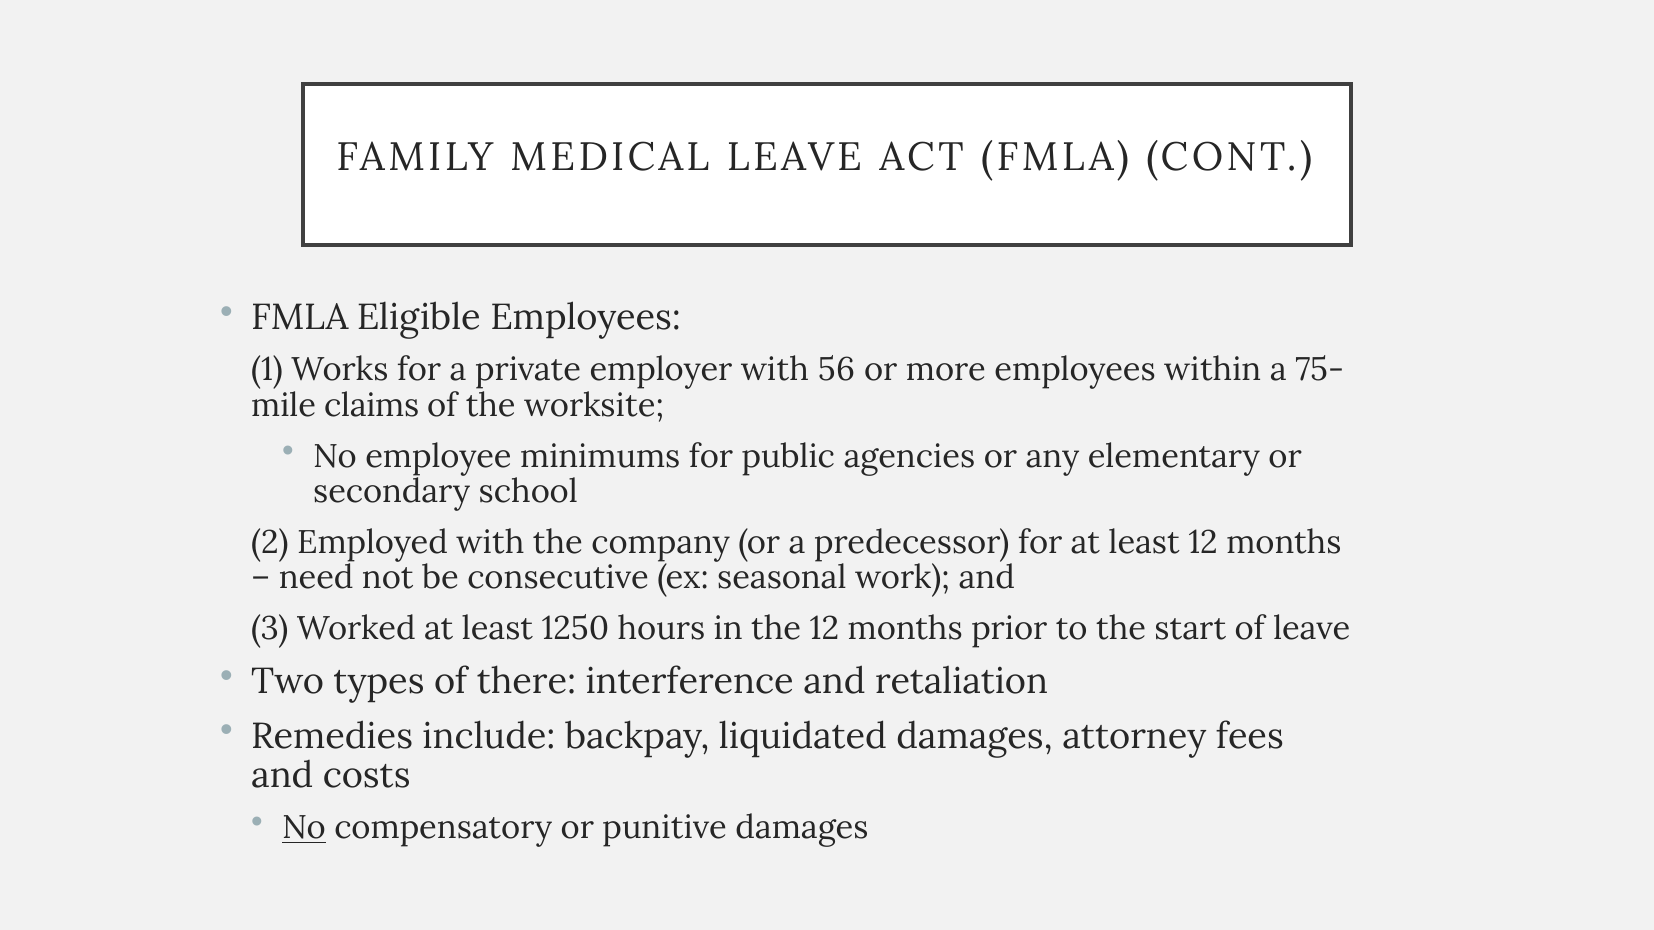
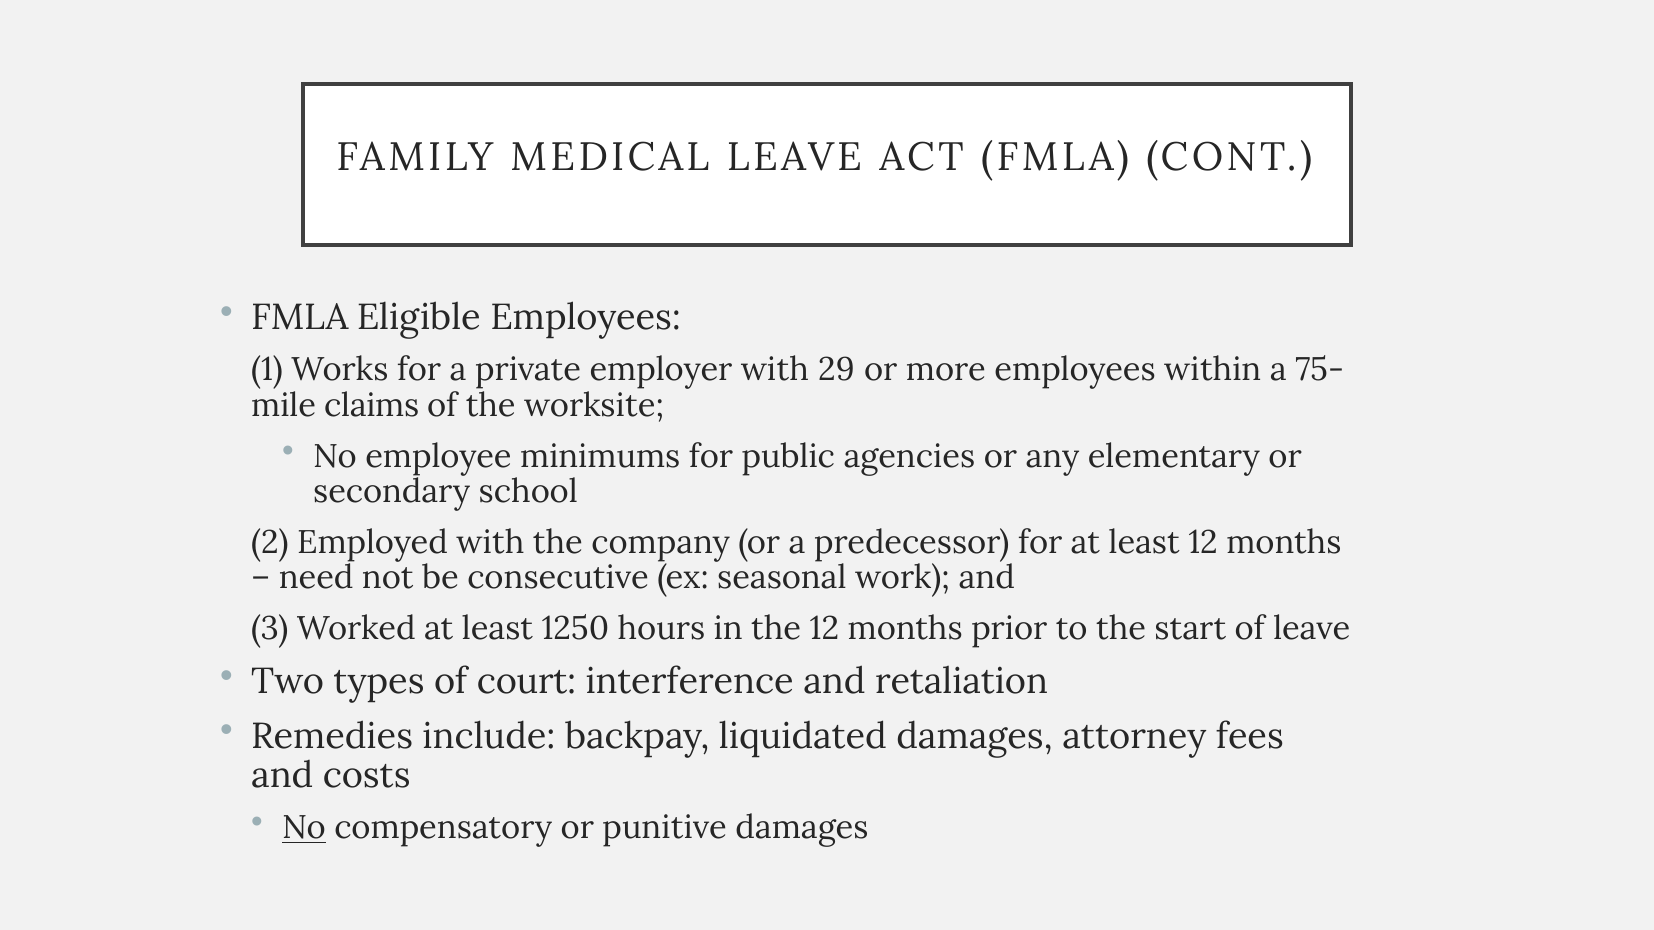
56: 56 -> 29 (836, 370)
there: there -> court (527, 682)
